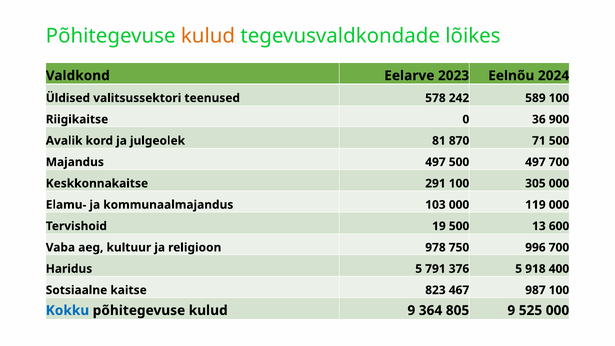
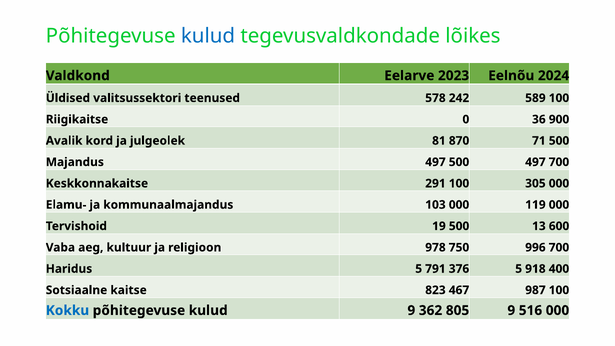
kulud colour: orange -> blue (208, 36)
364: 364 -> 362 (431, 310)
525: 525 -> 516 (530, 310)
